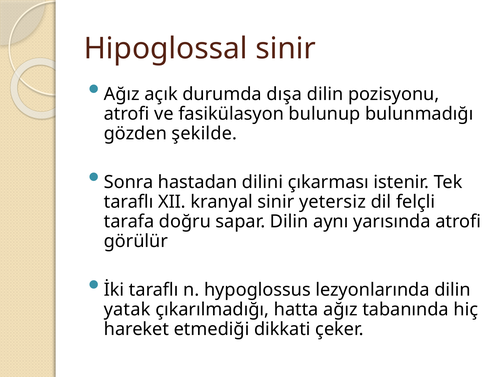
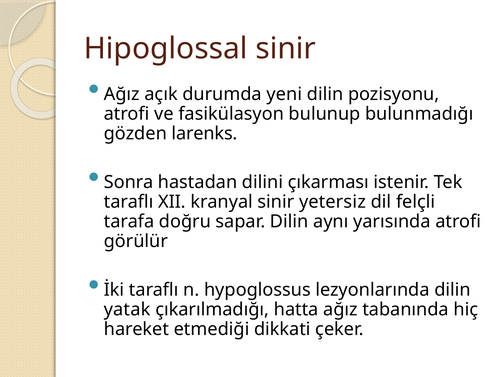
dışa: dışa -> yeni (284, 94)
şekilde: şekilde -> larenks (205, 133)
